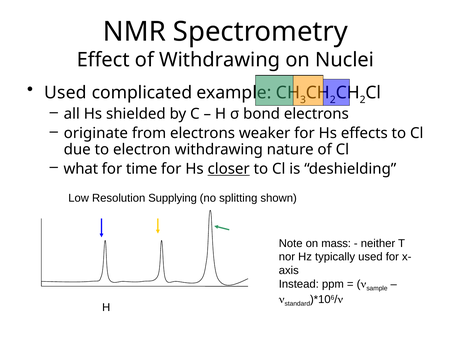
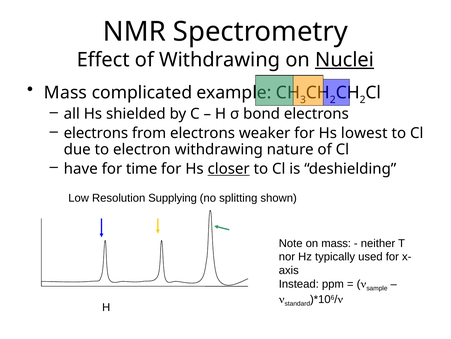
Nuclei underline: none -> present (345, 60)
Used: Used -> Mass (65, 93)
originate: originate -> electrons (96, 133)
effects: effects -> lowest (364, 133)
what: what -> have (81, 168)
